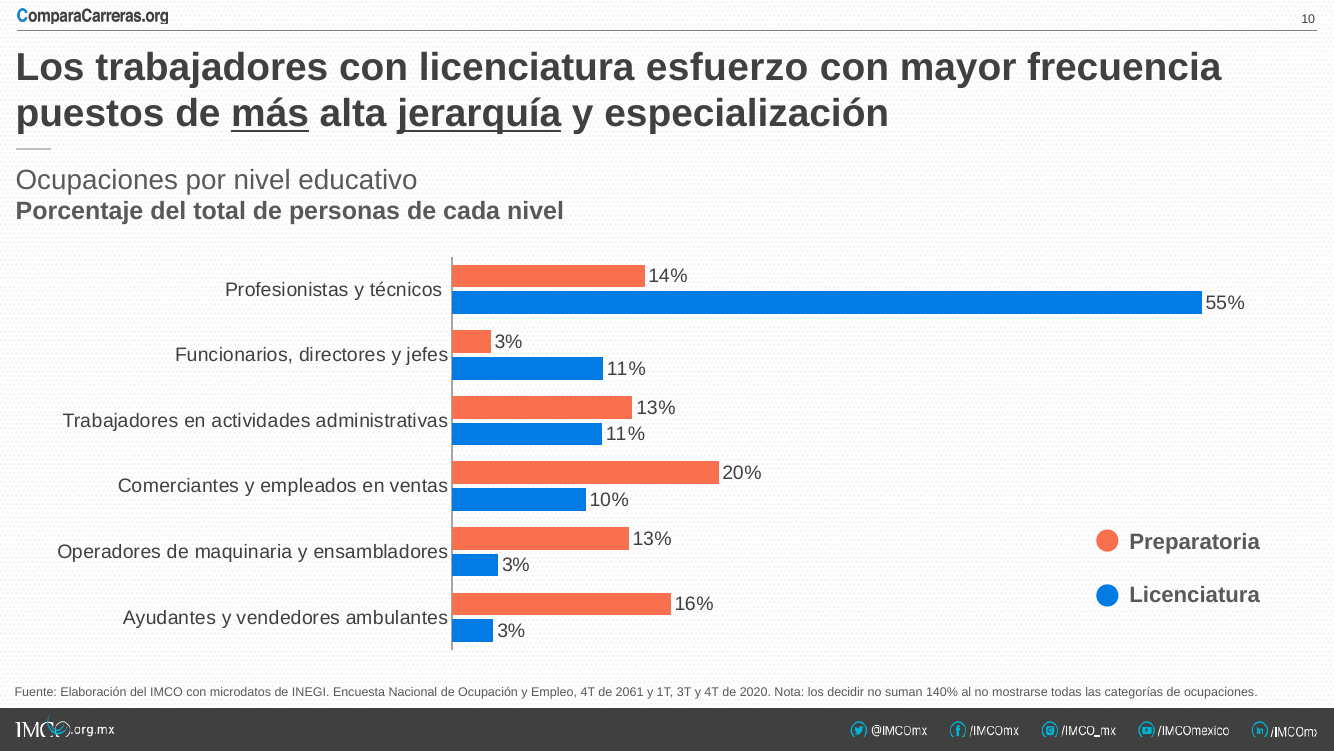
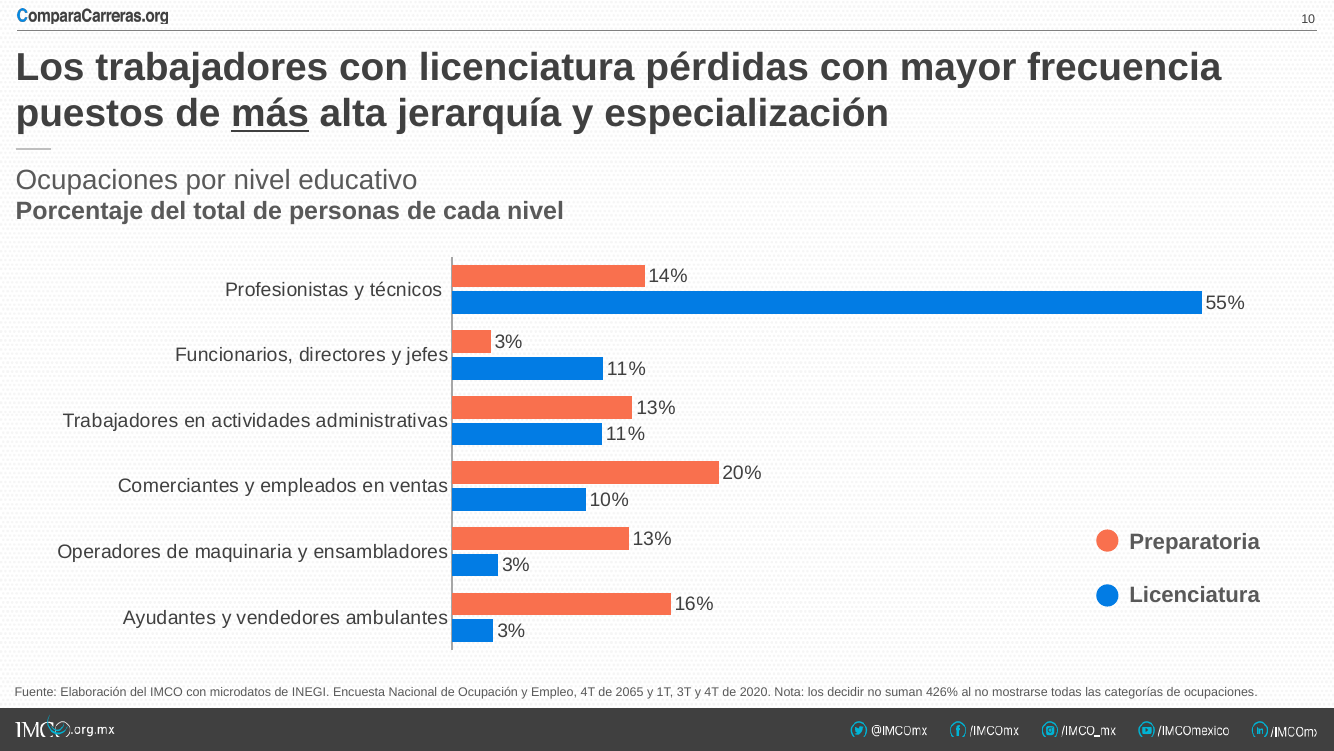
esfuerzo: esfuerzo -> pérdidas (727, 67)
jerarquía underline: present -> none (479, 114)
2061: 2061 -> 2065 (630, 692)
140%: 140% -> 426% (942, 692)
